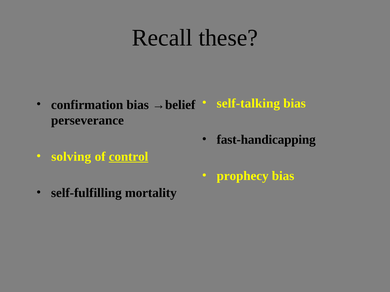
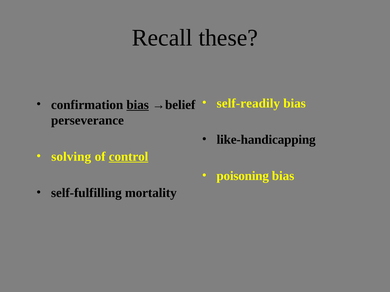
self-talking: self-talking -> self-readily (248, 103)
bias underline: none -> present (138, 105)
fast-handicapping: fast-handicapping -> like-handicapping (266, 140)
prophecy: prophecy -> poisoning (243, 176)
